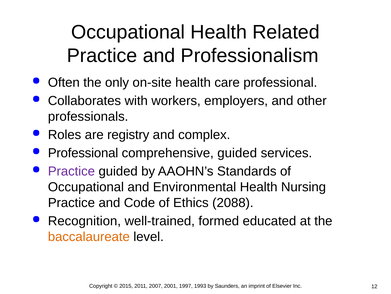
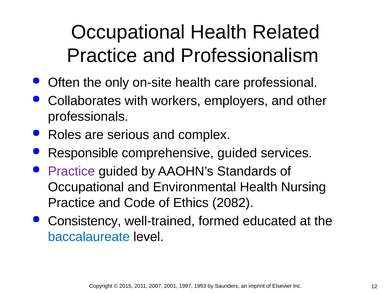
registry: registry -> serious (128, 135)
Professional: Professional -> Responsible (83, 153)
2088: 2088 -> 2082 (233, 202)
Recognition: Recognition -> Consistency (85, 221)
baccalaureate colour: orange -> blue (89, 236)
